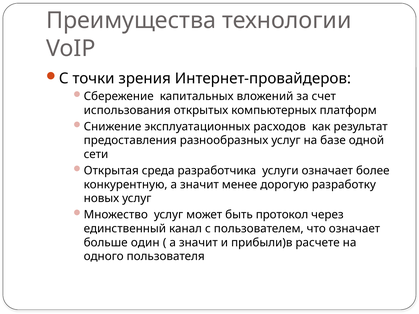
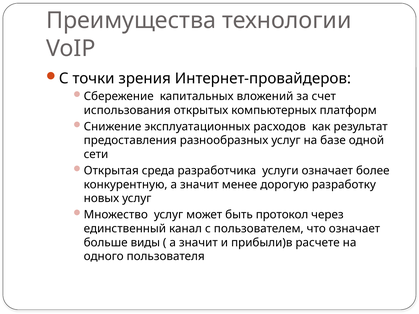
один: один -> виды (145, 243)
